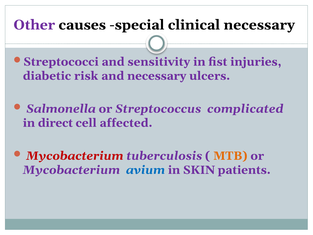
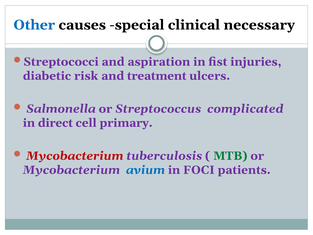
Other colour: purple -> blue (34, 25)
sensitivity: sensitivity -> aspiration (159, 62)
and necessary: necessary -> treatment (157, 76)
affected: affected -> primary (126, 123)
MTB colour: orange -> green (230, 156)
SKIN: SKIN -> FOCI (199, 170)
